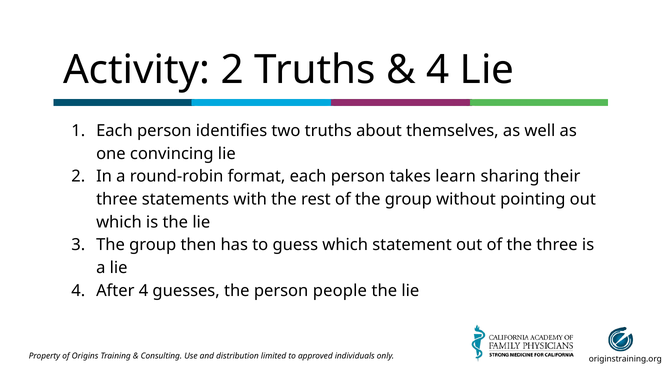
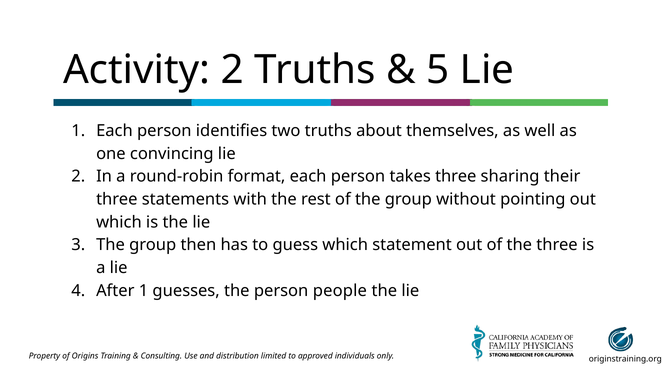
4: 4 -> 5 (438, 70)
takes learn: learn -> three (456, 177)
After 4: 4 -> 1 (144, 291)
